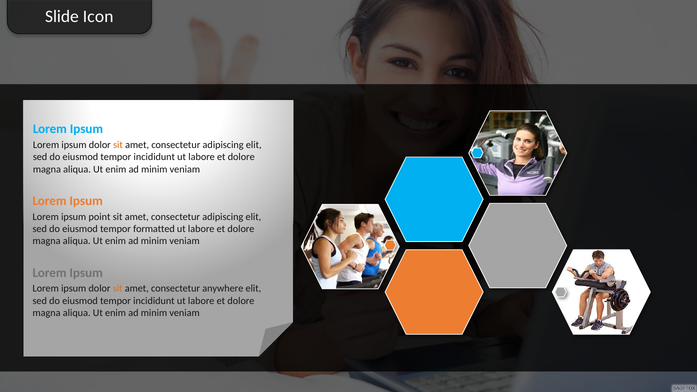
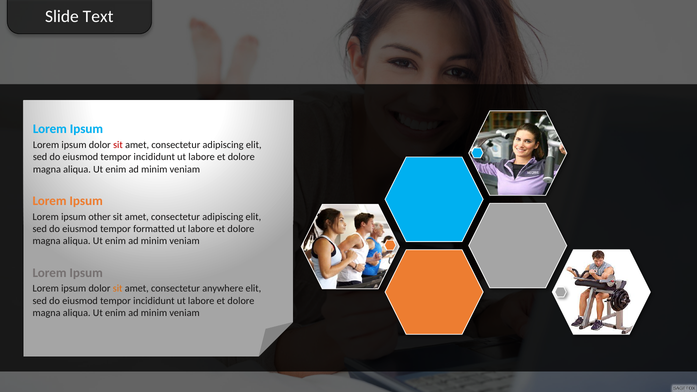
Icon: Icon -> Text (98, 16)
sit colour: orange -> red (118, 145)
point: point -> other (100, 217)
